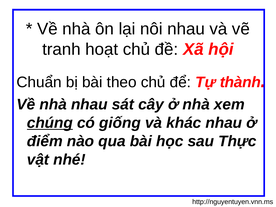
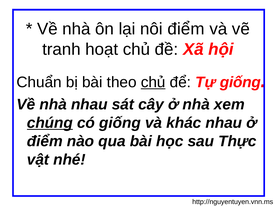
nôi nhau: nhau -> điểm (186, 29)
chủ underline: none -> present (153, 82)
Tự thành: thành -> giống (240, 82)
